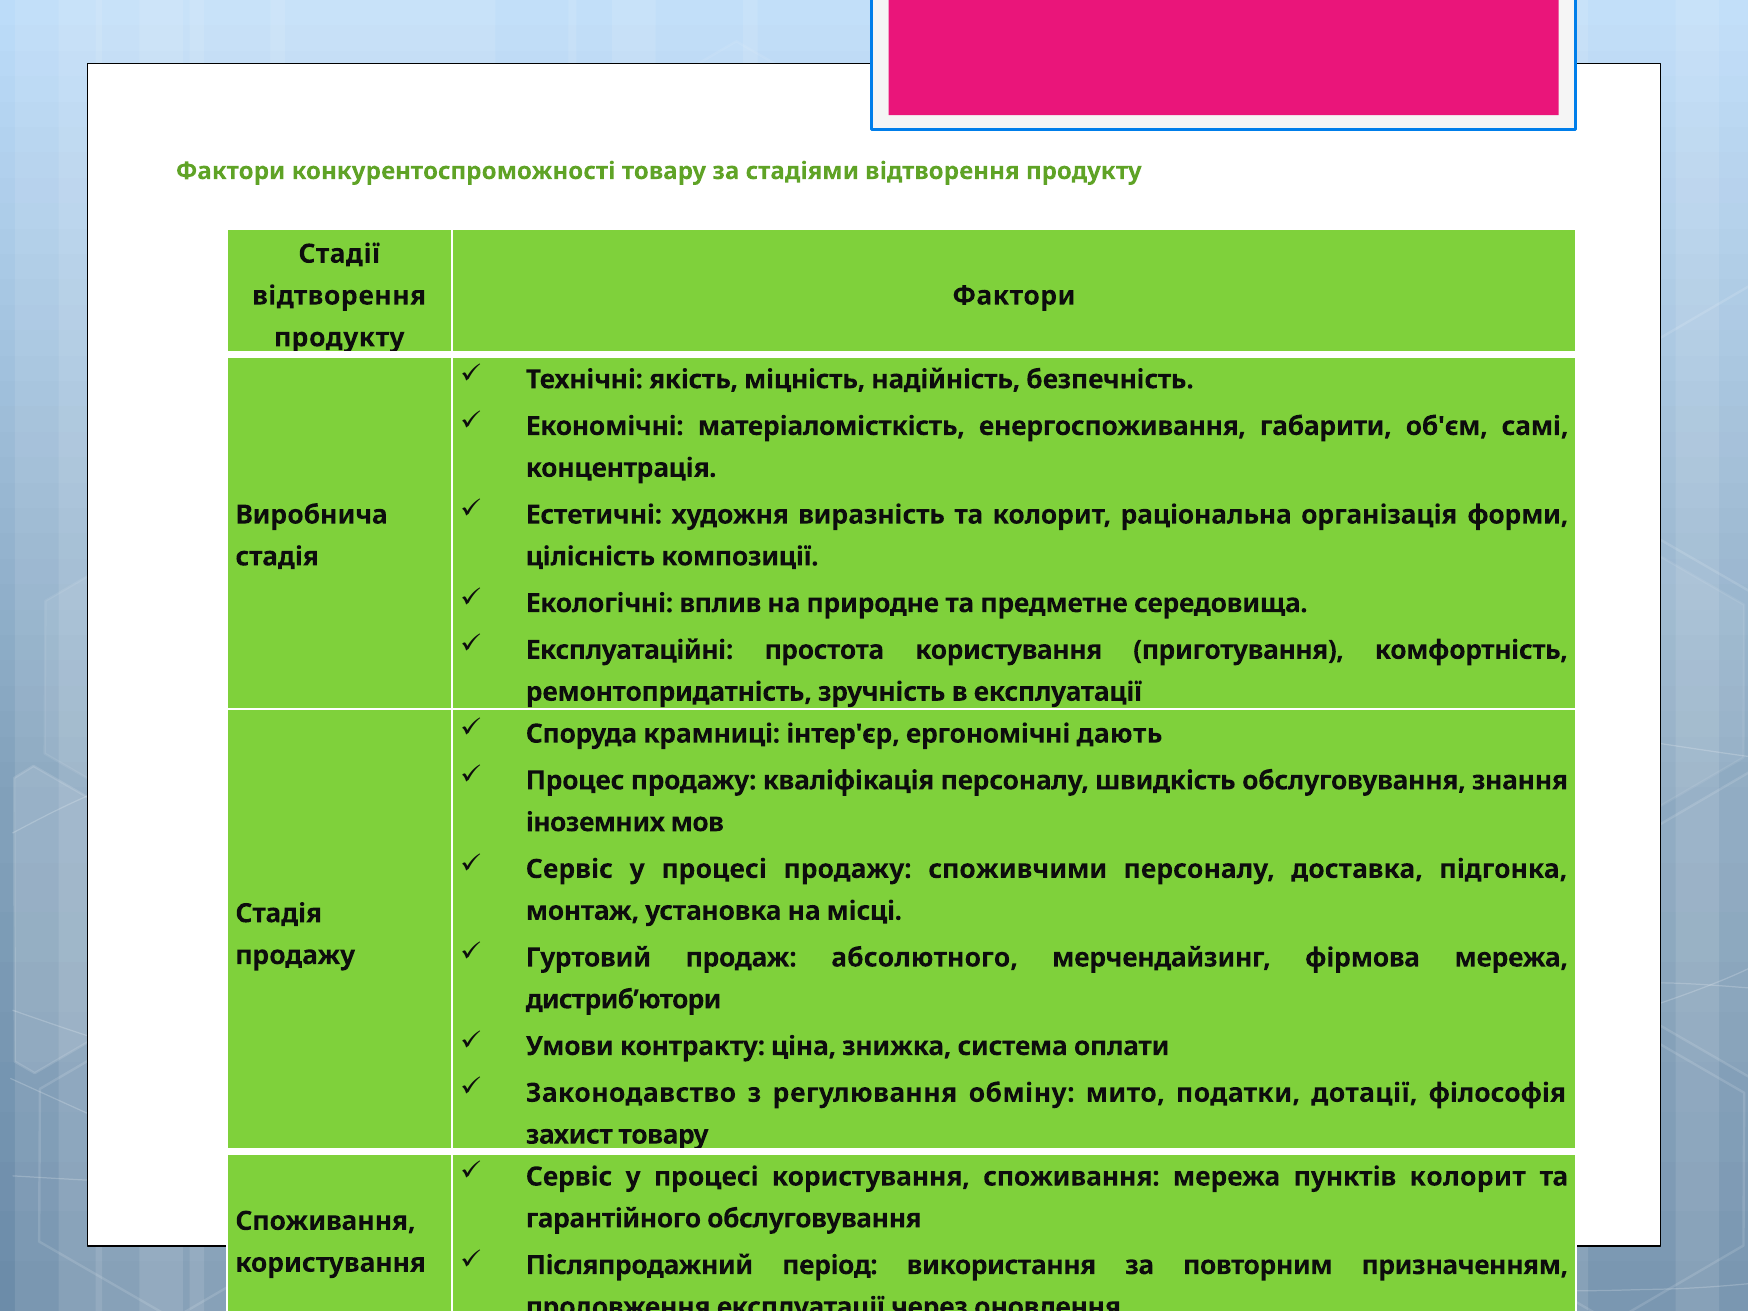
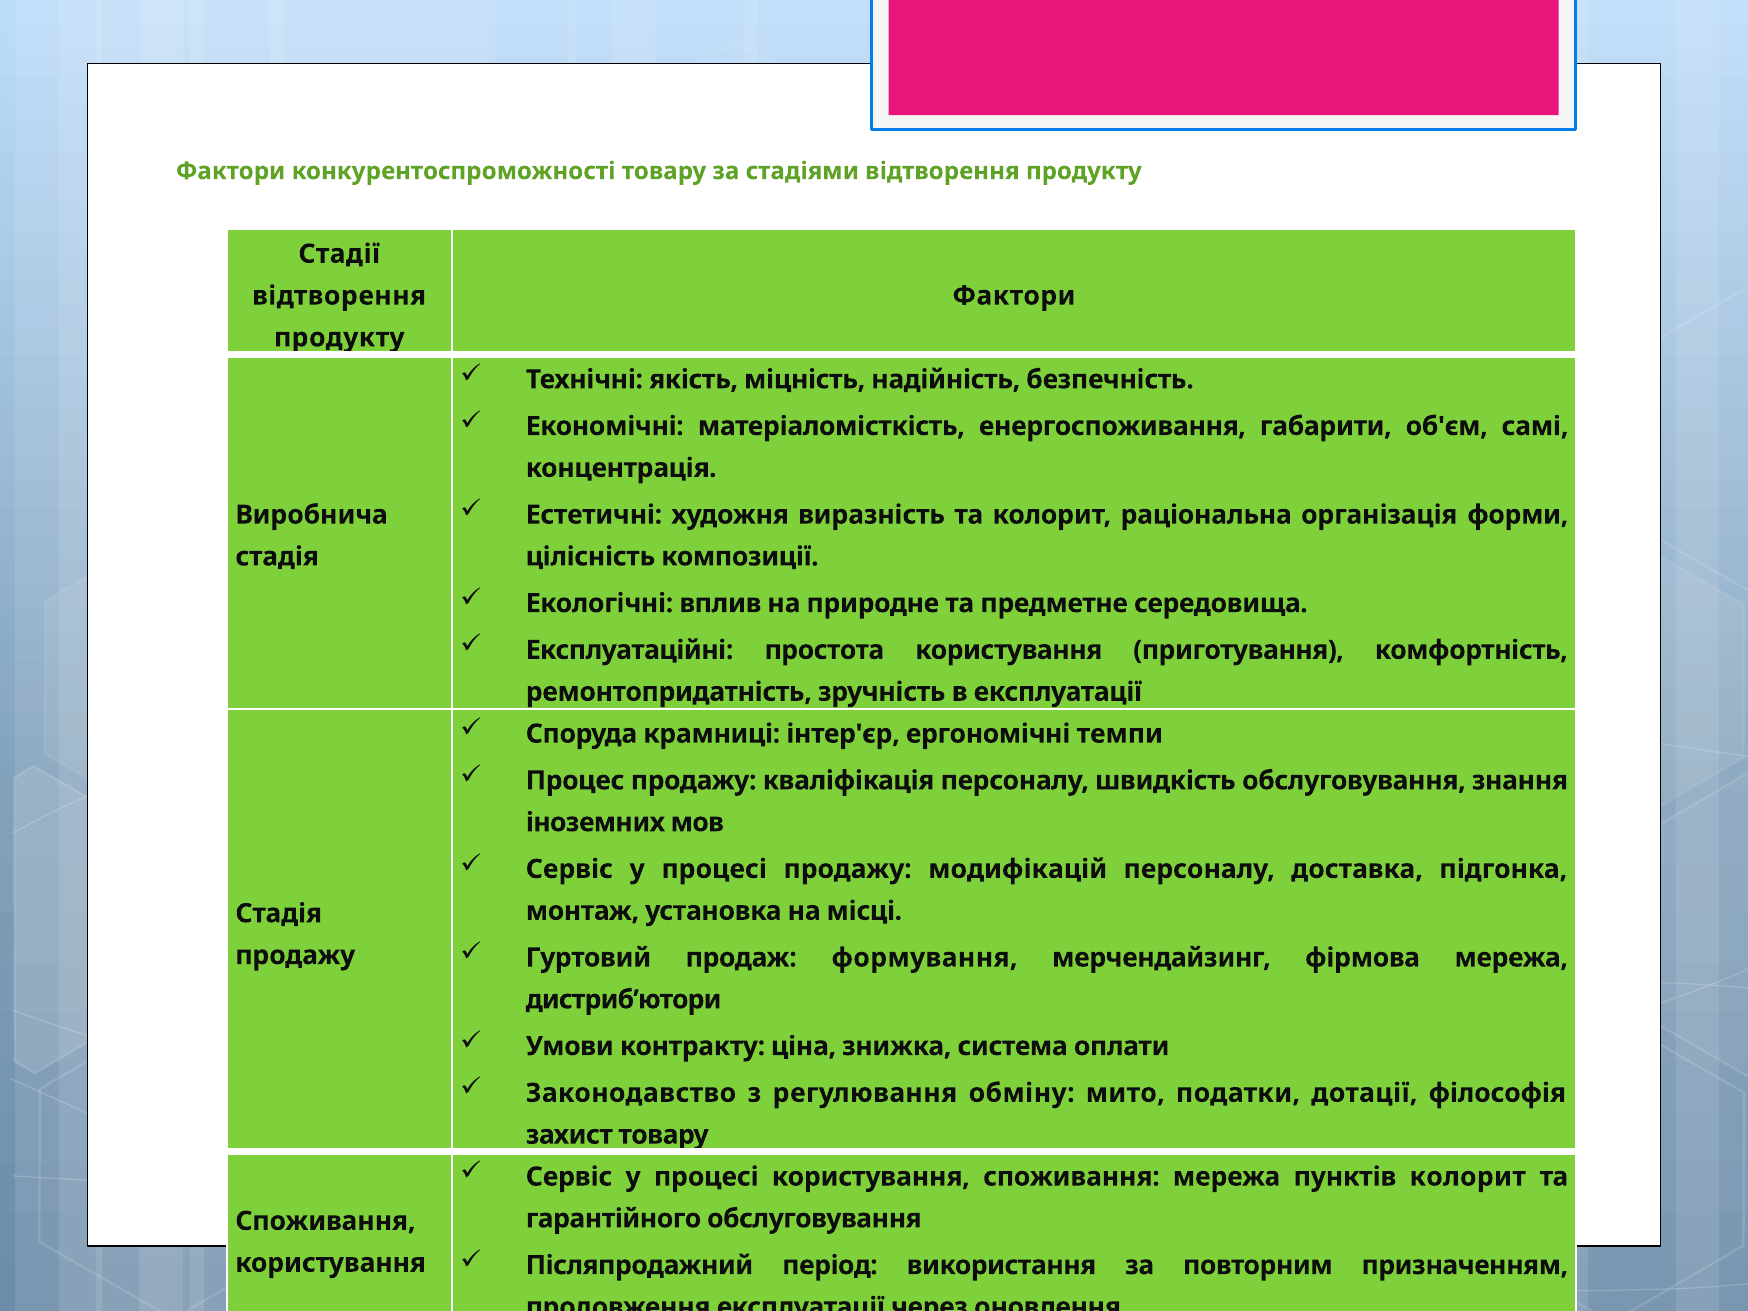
дають: дають -> темпи (1120, 734)
споживчими: споживчими -> модифікацій (1018, 869)
абсолютного: абсолютного -> формування (924, 958)
